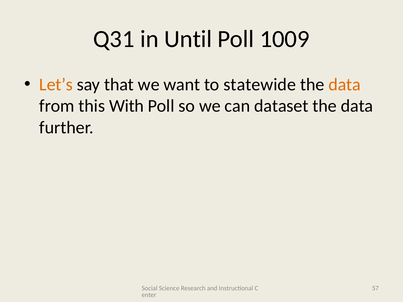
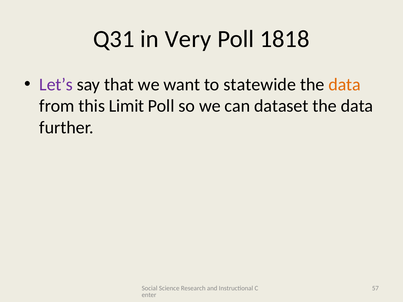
Until: Until -> Very (188, 39)
1009: 1009 -> 1818 (285, 39)
Let’s colour: orange -> purple (56, 85)
With: With -> Limit (127, 106)
